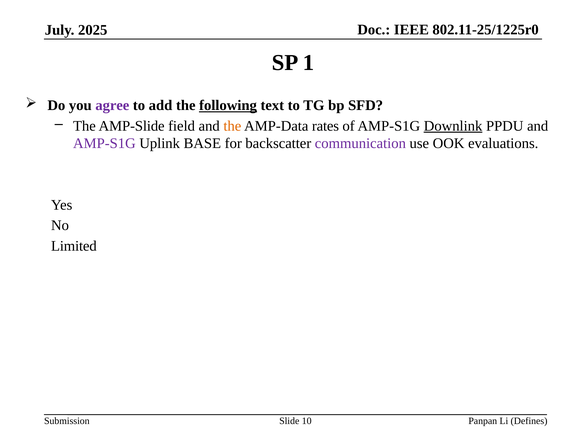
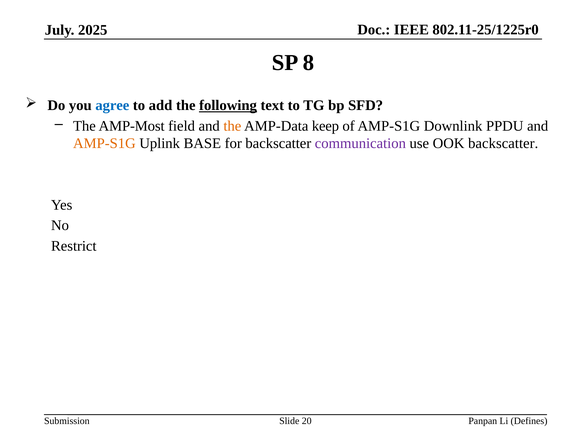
1: 1 -> 8 (309, 63)
agree colour: purple -> blue (112, 106)
AMP-Slide: AMP-Slide -> AMP-Most (132, 126)
rates: rates -> keep (325, 126)
Downlink underline: present -> none (453, 126)
AMP-S1G colour: purple -> orange (104, 144)
OOK evaluations: evaluations -> backscatter (503, 144)
Limited: Limited -> Restrict (74, 246)
10: 10 -> 20 (307, 422)
